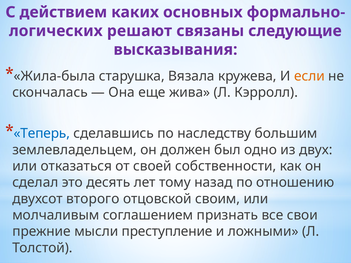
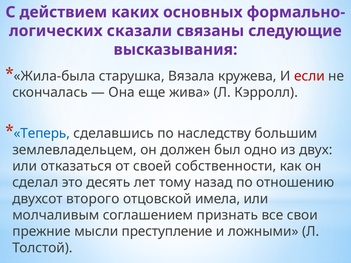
решают: решают -> сказали (139, 31)
если colour: orange -> red (309, 76)
своим: своим -> имела (218, 199)
